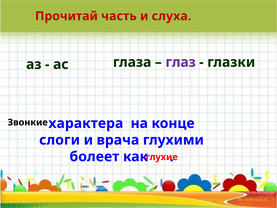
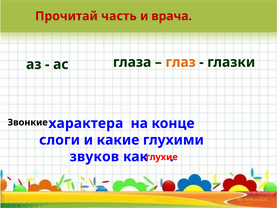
слуха: слуха -> врача (172, 16)
глаз colour: purple -> orange (181, 62)
врача: врача -> какие (118, 140)
болеет: болеет -> звуков (94, 156)
